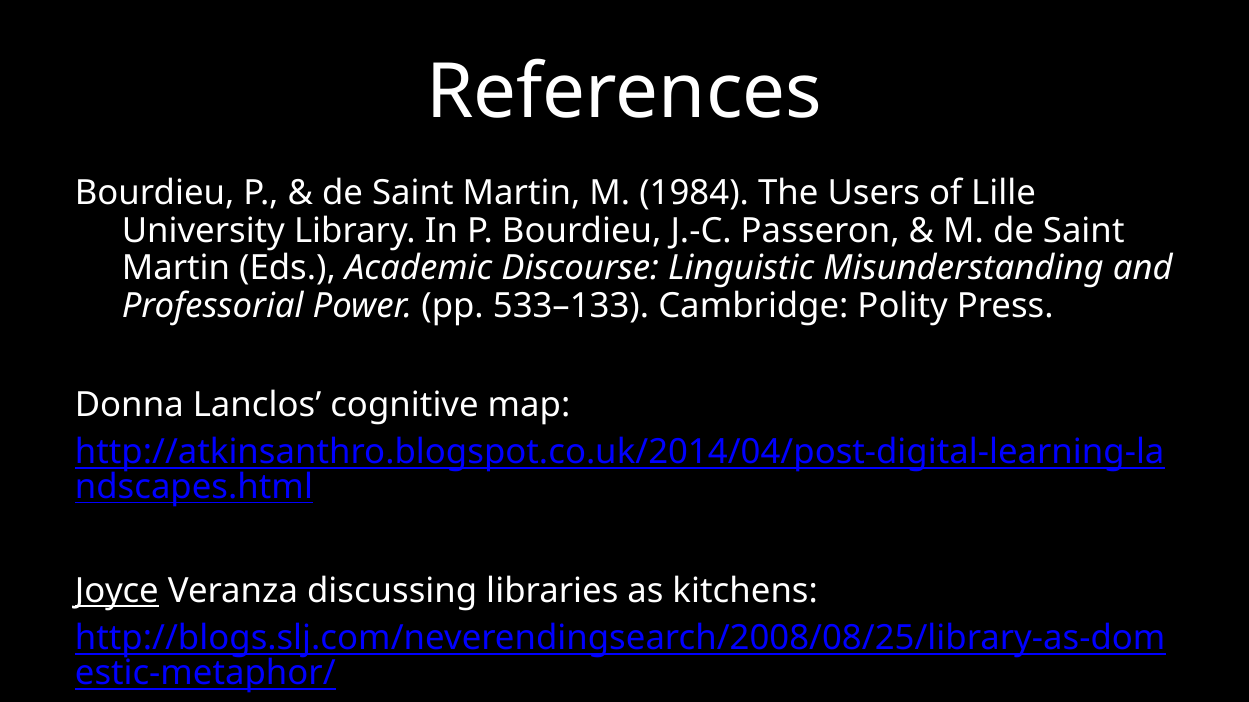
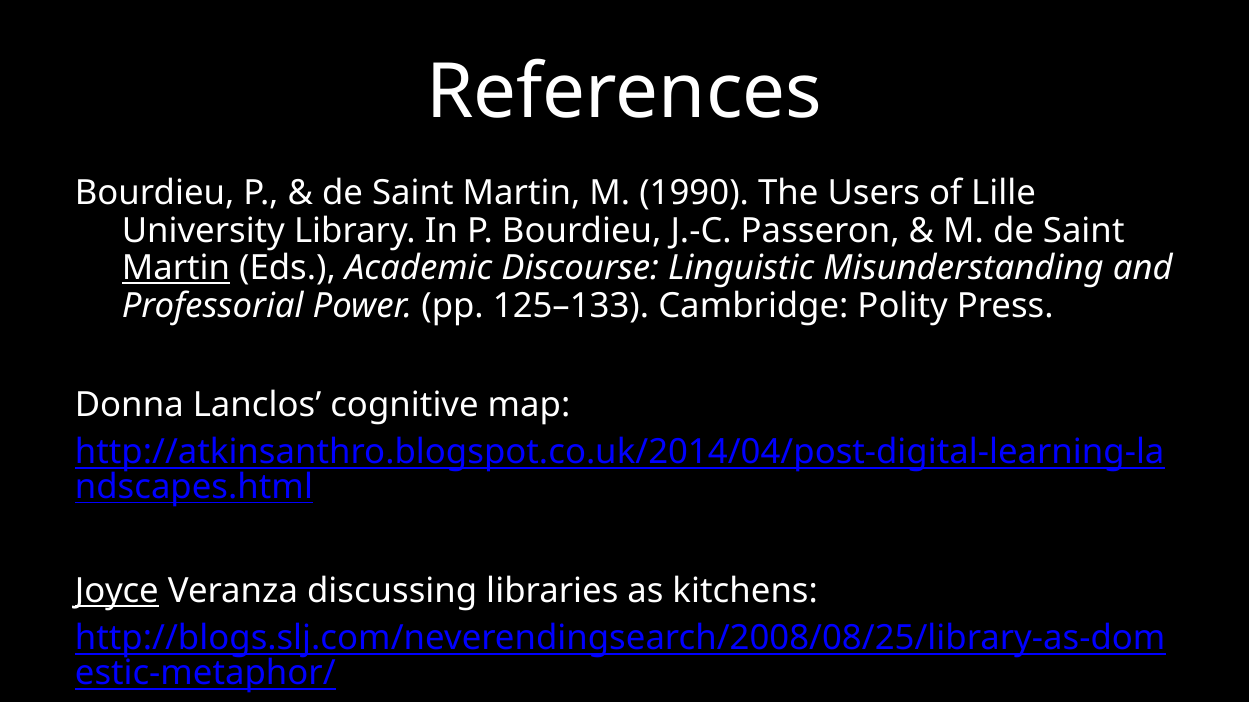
1984: 1984 -> 1990 (694, 193)
Martin underline: none -> present (176, 268)
533–133: 533–133 -> 125–133 (571, 306)
